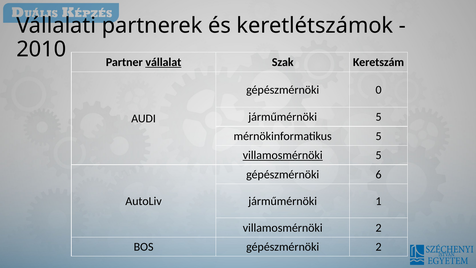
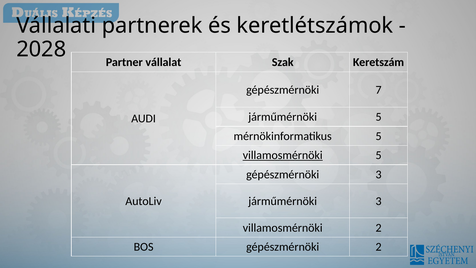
2010: 2010 -> 2028 (41, 49)
vállalat underline: present -> none (163, 62)
0: 0 -> 7 (379, 90)
gépészmérnöki 6: 6 -> 3 (379, 174)
járműmérnöki 1: 1 -> 3 (379, 201)
